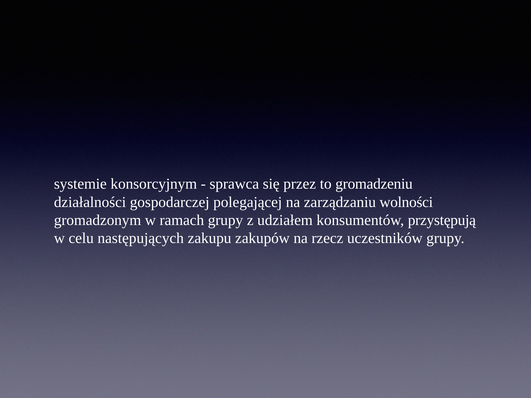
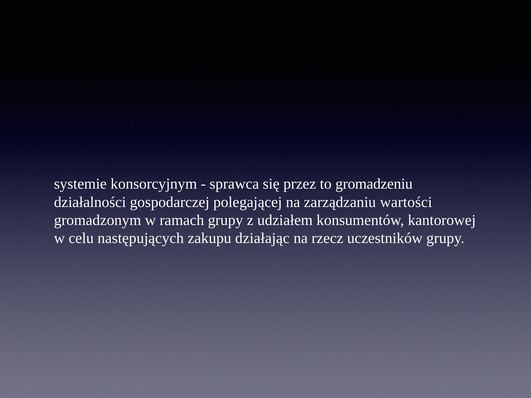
wolności: wolności -> wartości (406, 202)
przystępują: przystępują -> kantorowej (442, 220)
zakupów: zakupów -> działając (262, 238)
